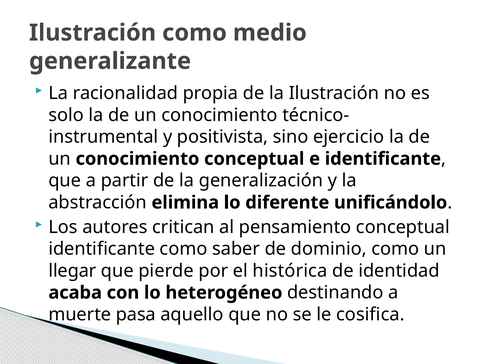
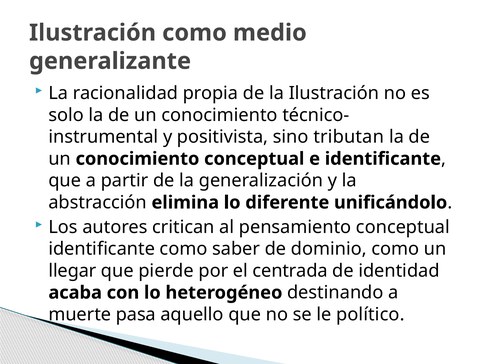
ejercicio: ejercicio -> tributan (349, 137)
histórica: histórica -> centrada (290, 271)
cosifica: cosifica -> político (370, 314)
